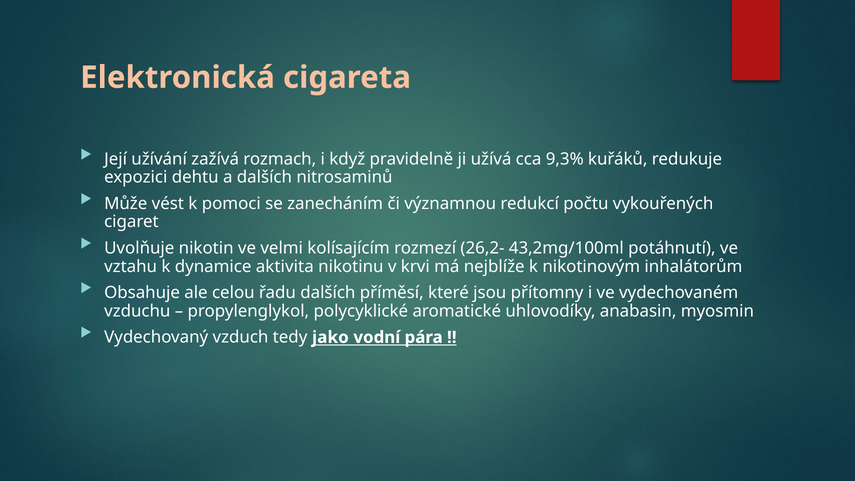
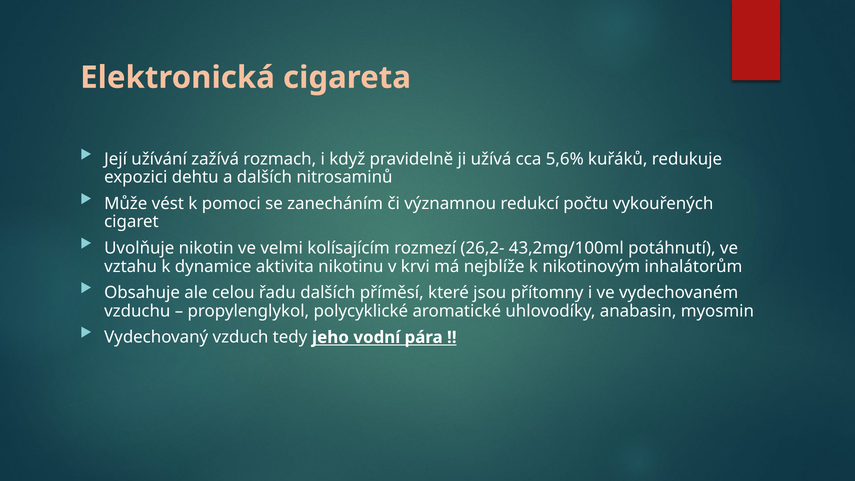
9,3%: 9,3% -> 5,6% (565, 159)
jako: jako -> jeho (330, 337)
